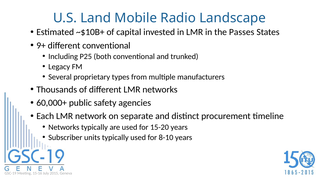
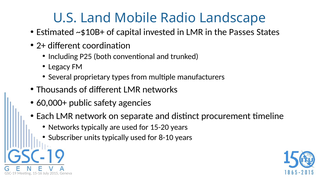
9+: 9+ -> 2+ (41, 46)
different conventional: conventional -> coordination (106, 46)
